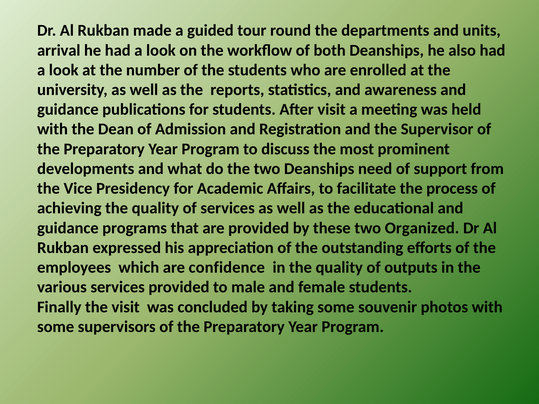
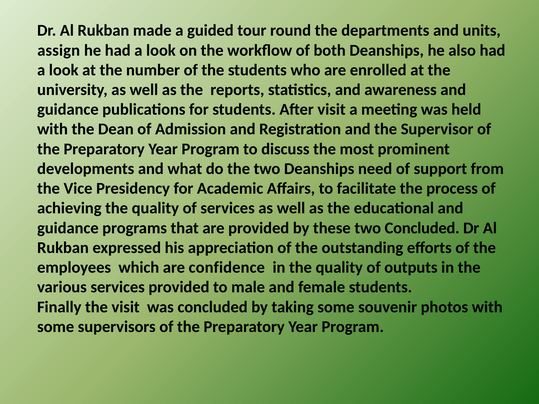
arrival: arrival -> assign (59, 50)
two Organized: Organized -> Concluded (422, 228)
